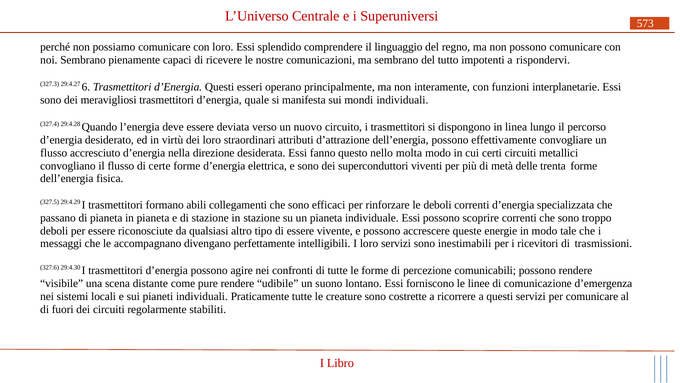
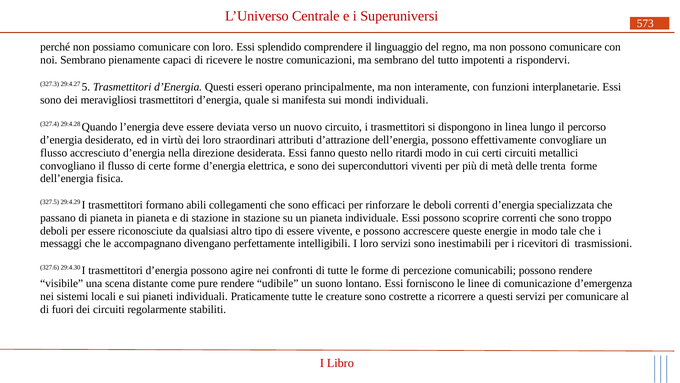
6: 6 -> 5 (86, 87)
molta: molta -> ritardi (409, 153)
